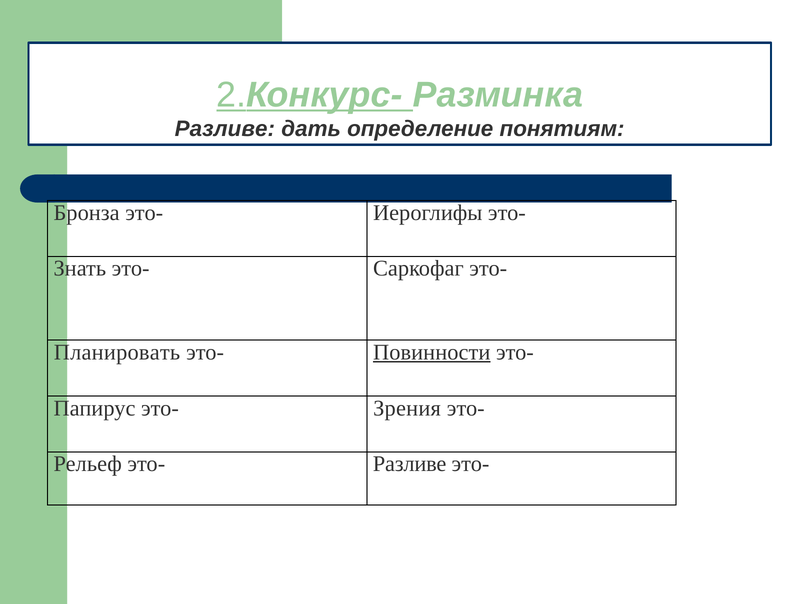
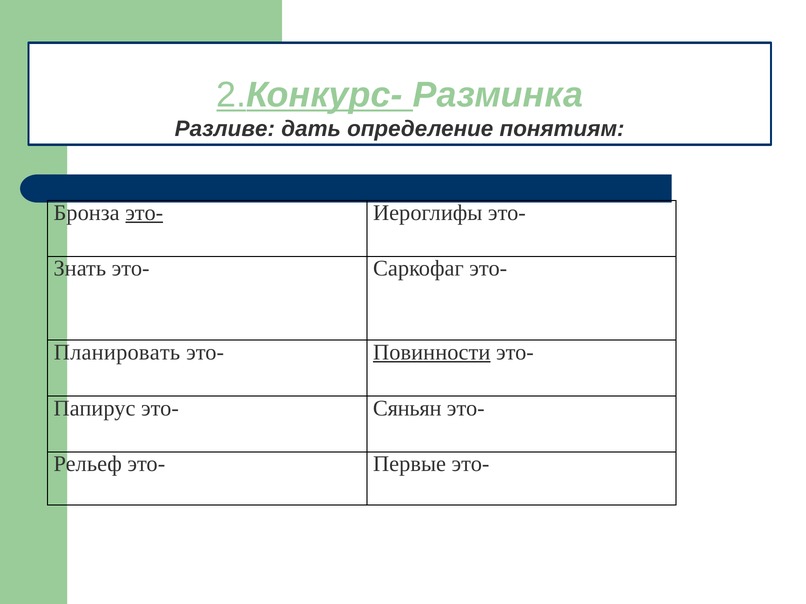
это- underline: none -> present (144, 213)
Зрения: Зрения -> Сяньян (407, 409)
это- Разливе: Разливе -> Первые (410, 464)
